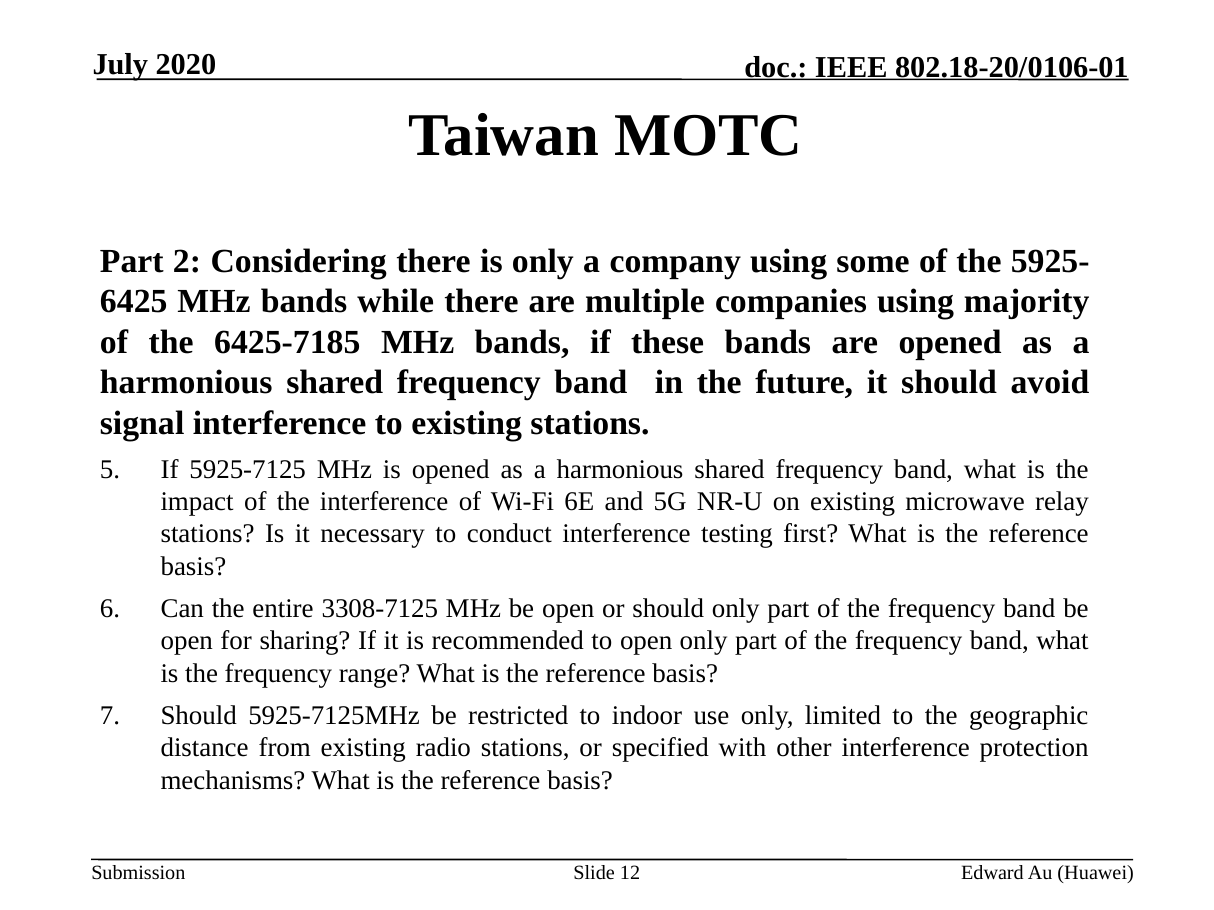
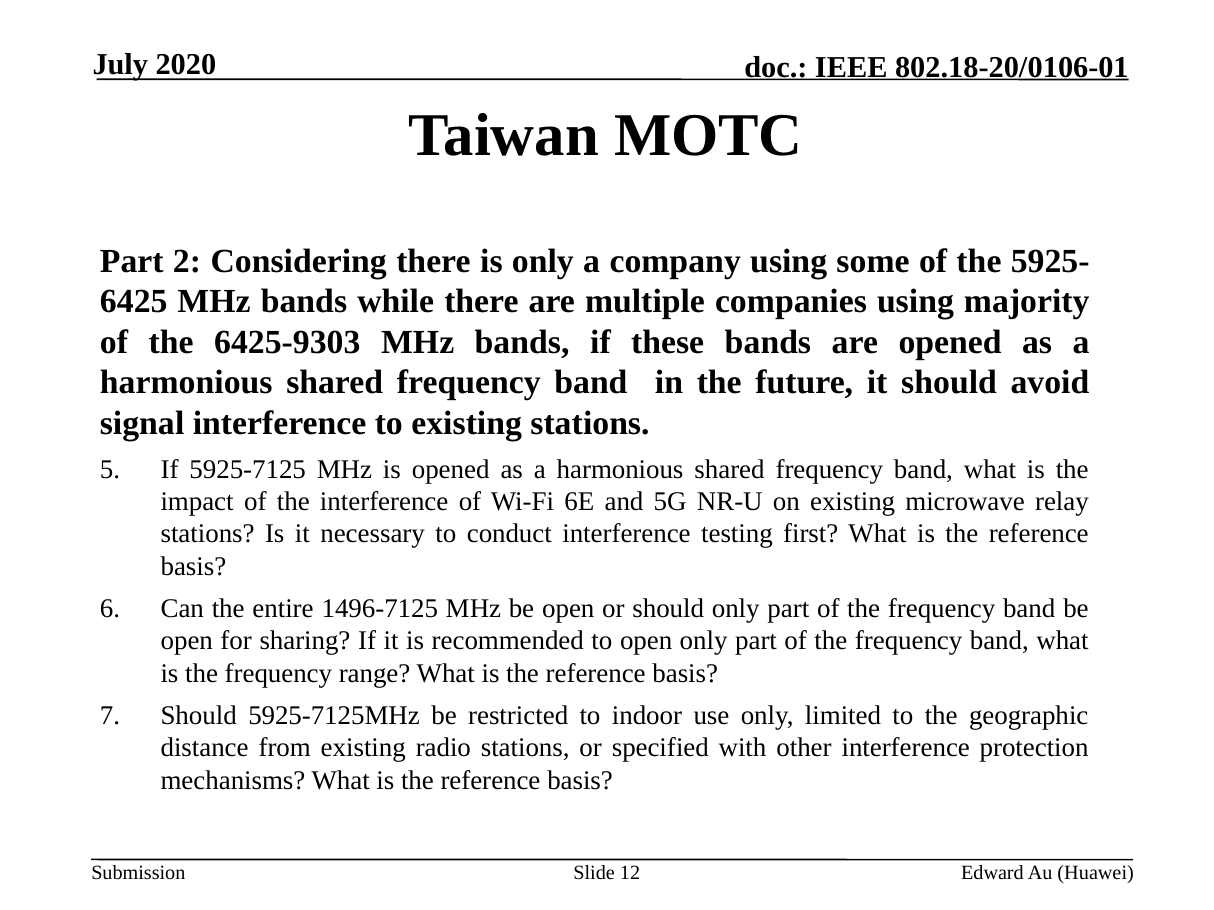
6425-7185: 6425-7185 -> 6425-9303 (287, 342)
3308-7125: 3308-7125 -> 1496-7125 (380, 609)
